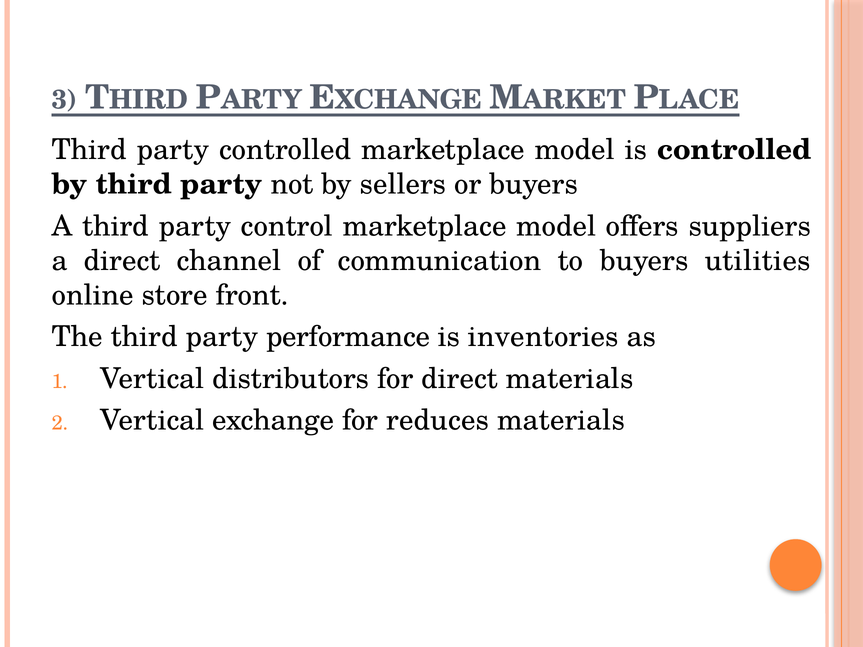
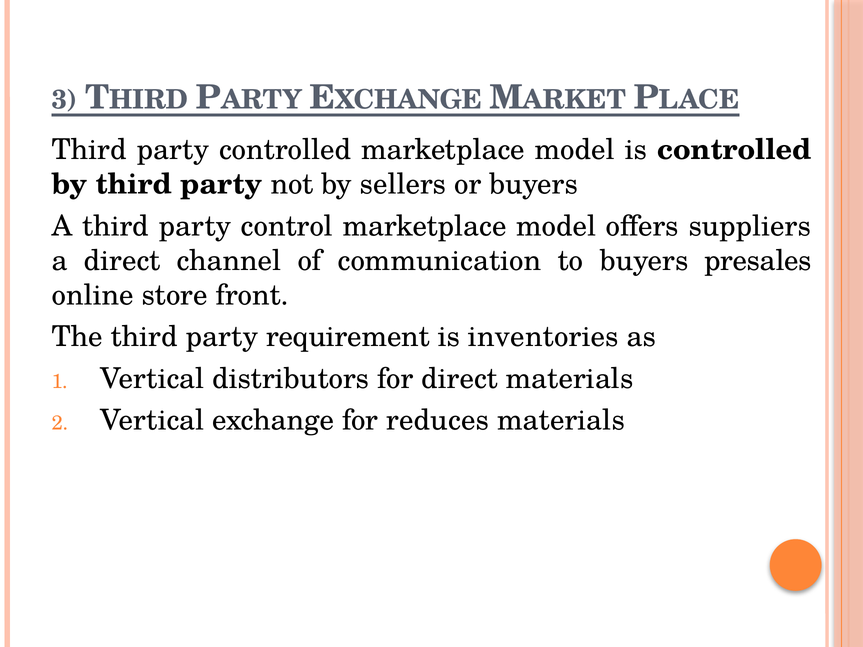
utilities: utilities -> presales (758, 261)
performance: performance -> requirement (348, 337)
